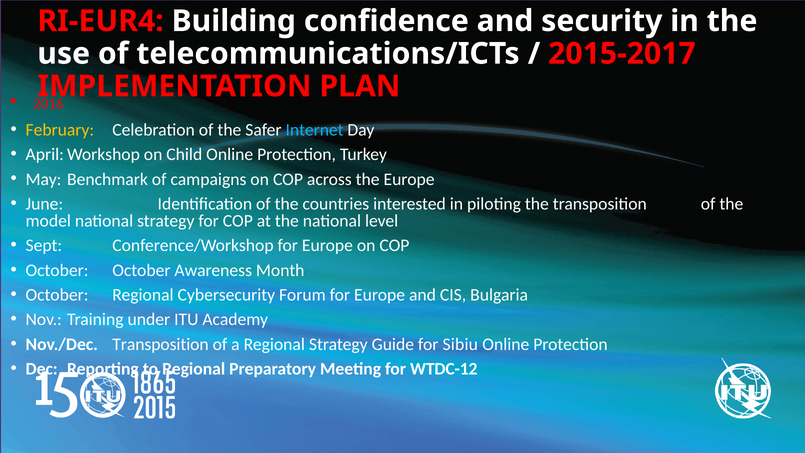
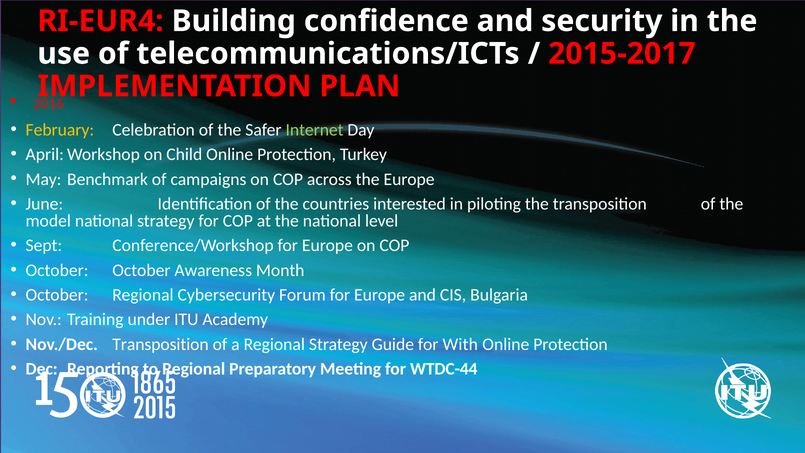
Internet colour: light blue -> light green (315, 130)
Sibiu: Sibiu -> With (460, 344)
WTDC-12: WTDC-12 -> WTDC-44 (444, 369)
